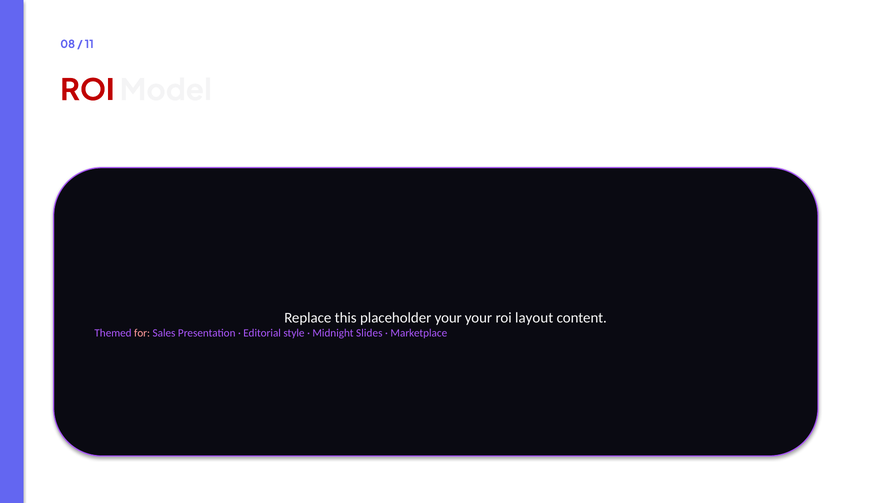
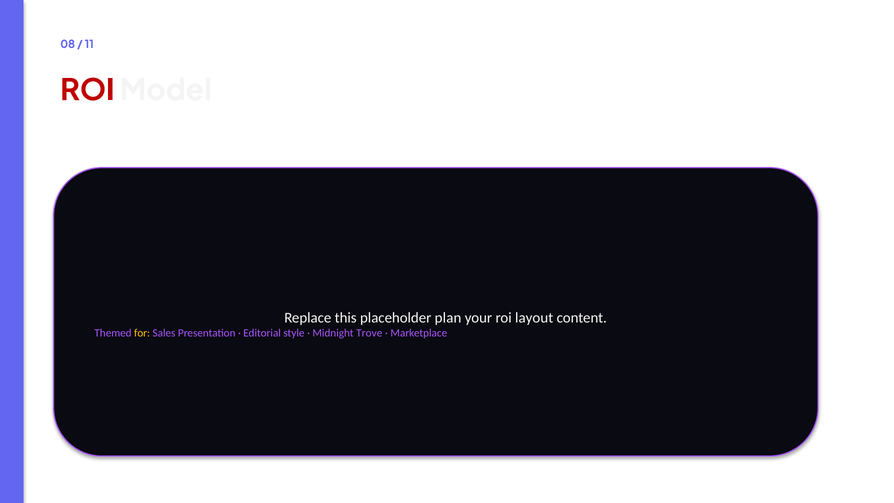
placeholder your: your -> plan (448, 318)
for colour: pink -> yellow (142, 333)
Slides: Slides -> Trove (369, 333)
